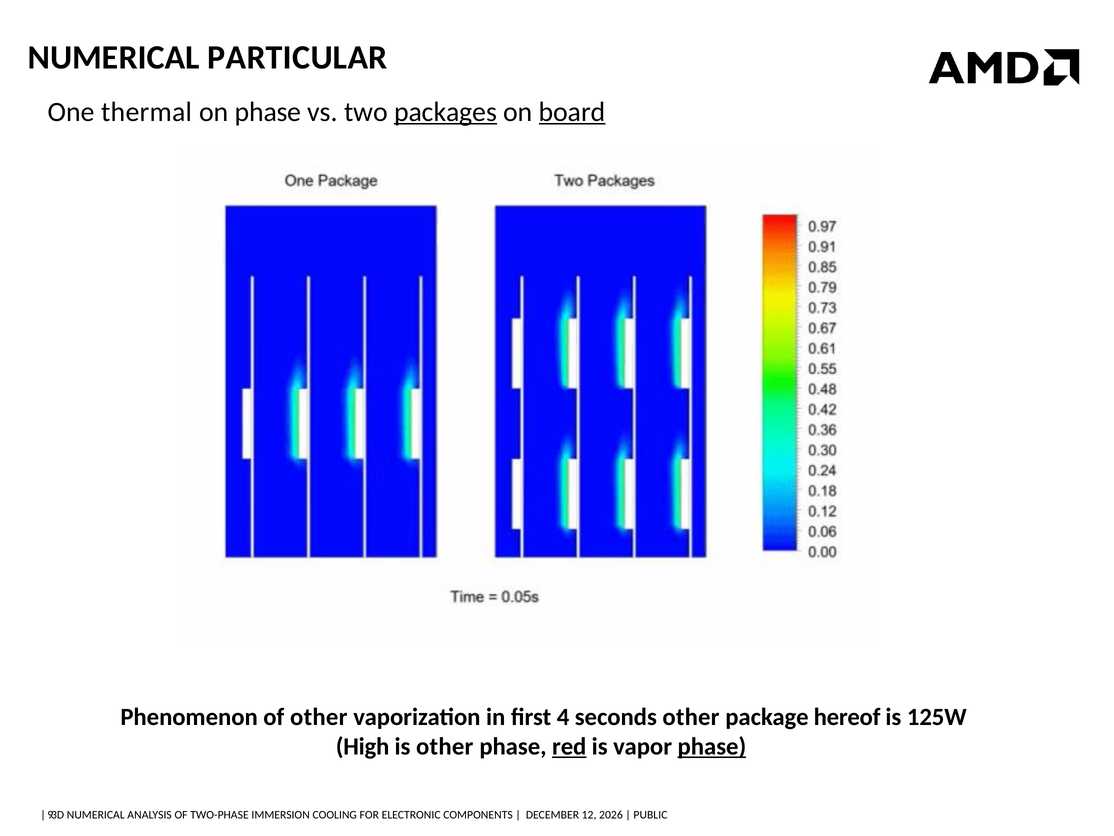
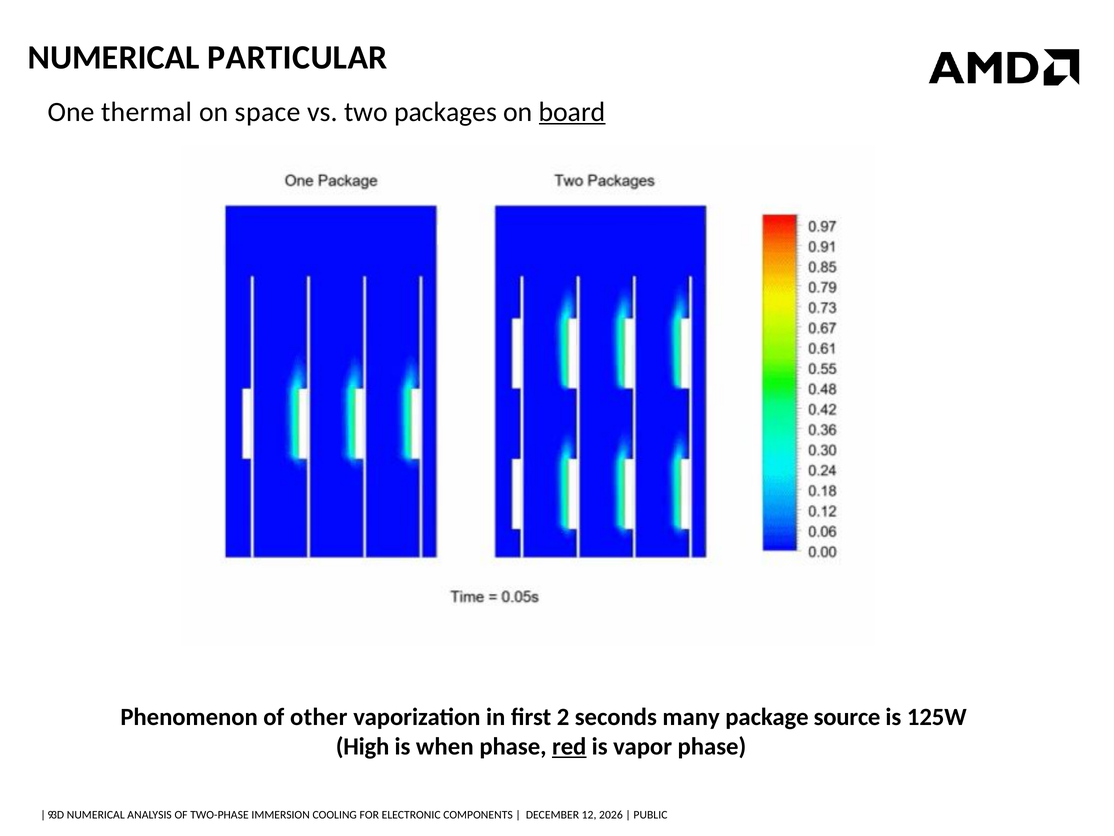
on phase: phase -> space (268, 112)
packages underline: present -> none (446, 112)
4: 4 -> 2 (563, 716)
seconds other: other -> many (691, 716)
hereof: hereof -> source (847, 716)
is other: other -> when (445, 746)
phase underline: present -> none (712, 746)
